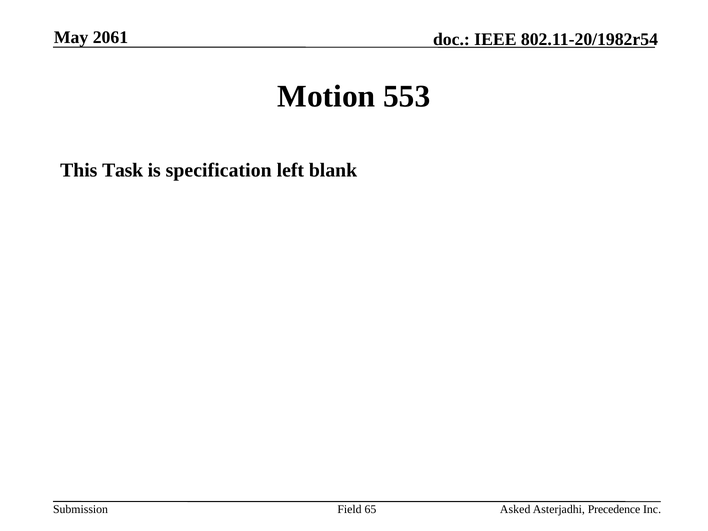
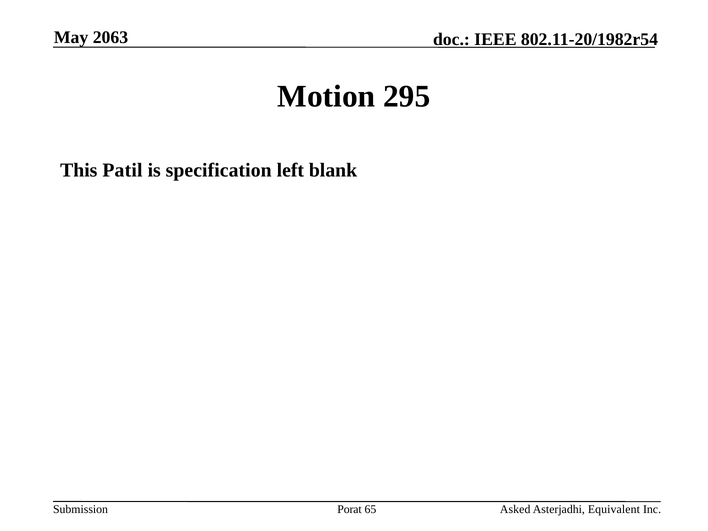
2061: 2061 -> 2063 (110, 38)
553: 553 -> 295 (407, 97)
Task: Task -> Patil (122, 170)
Field: Field -> Porat (350, 509)
Precedence: Precedence -> Equivalent (614, 509)
